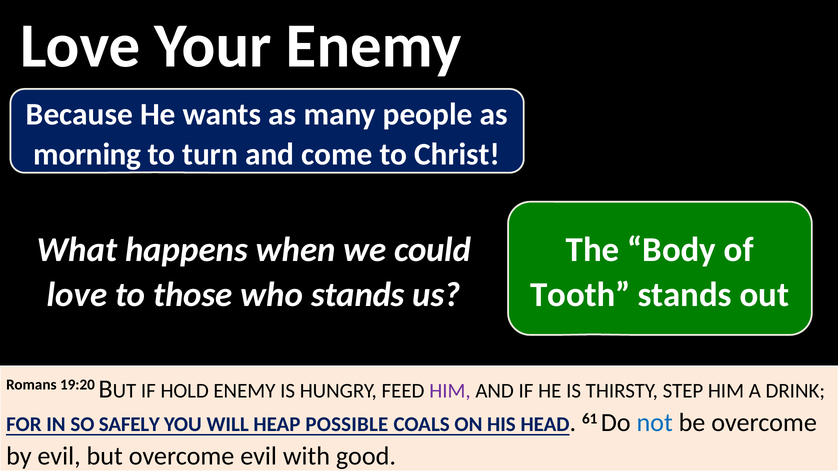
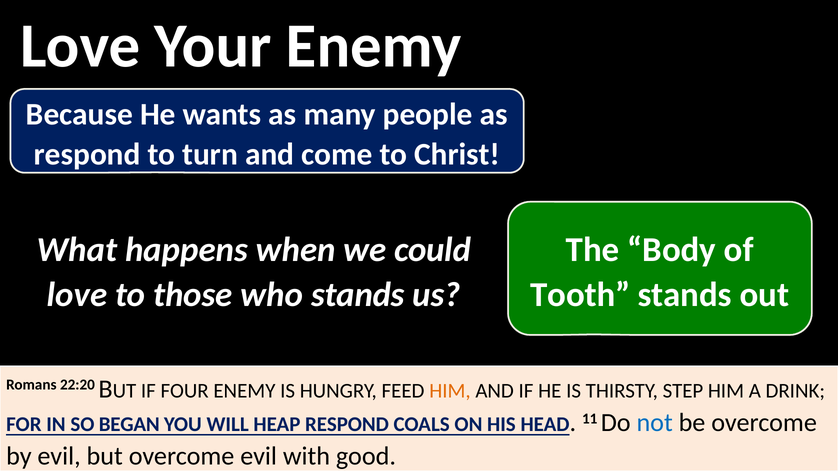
morning: morning -> respond (87, 155)
19:20: 19:20 -> 22:20 (77, 385)
HOLD: HOLD -> FOUR (185, 391)
HIM colour: purple -> orange (450, 391)
SAFELY: SAFELY -> BEGAN (129, 425)
HEAP POSSIBLE: POSSIBLE -> RESPOND (347, 425)
61: 61 -> 11 (590, 419)
